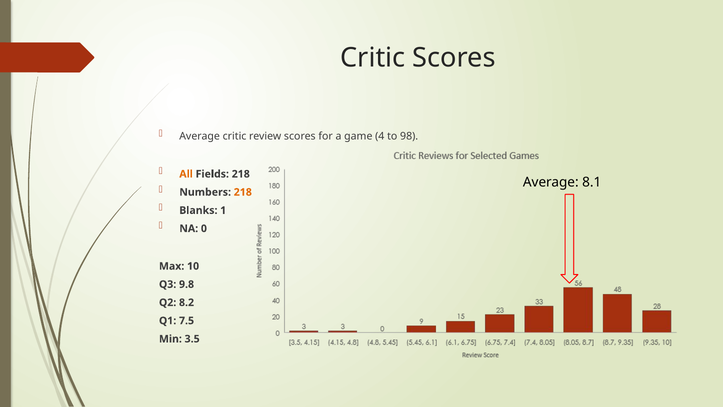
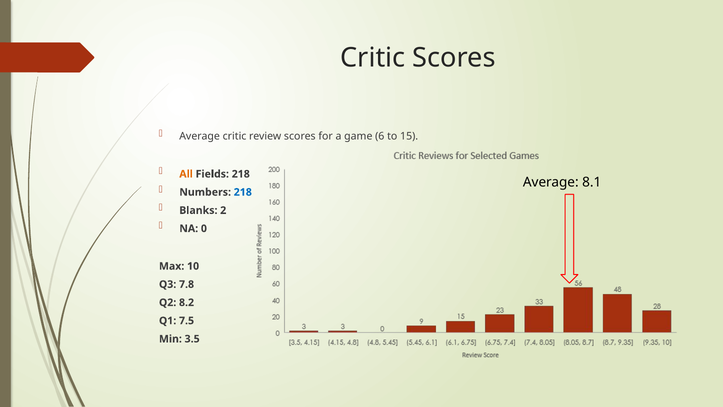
4: 4 -> 6 (380, 136)
98: 98 -> 15 (409, 136)
218 colour: orange -> blue (243, 192)
1: 1 -> 2 (223, 210)
9.8: 9.8 -> 7.8 (187, 284)
